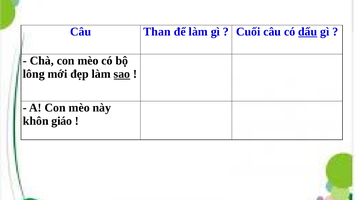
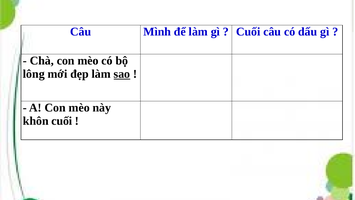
Than: Than -> Mình (157, 32)
dấu underline: present -> none (308, 32)
khôn giáo: giáo -> cuối (62, 121)
